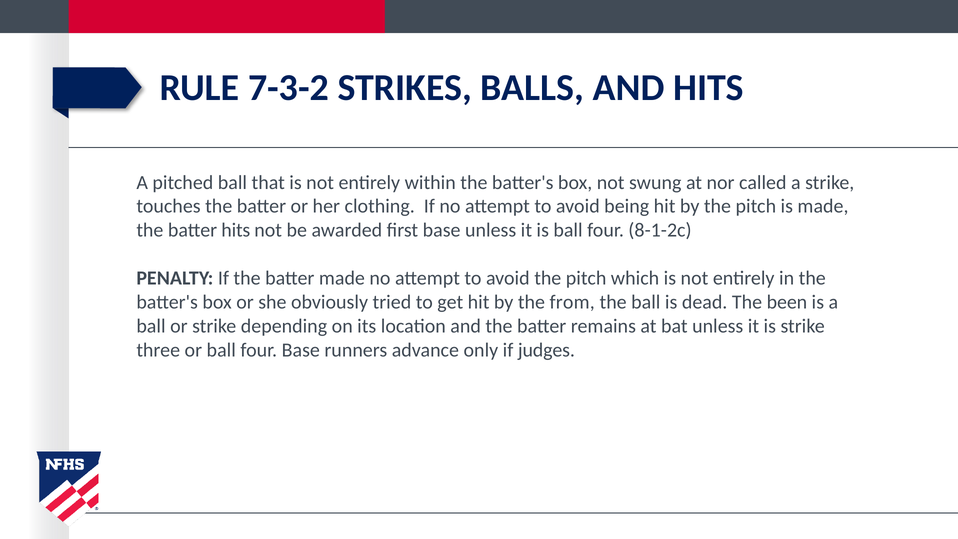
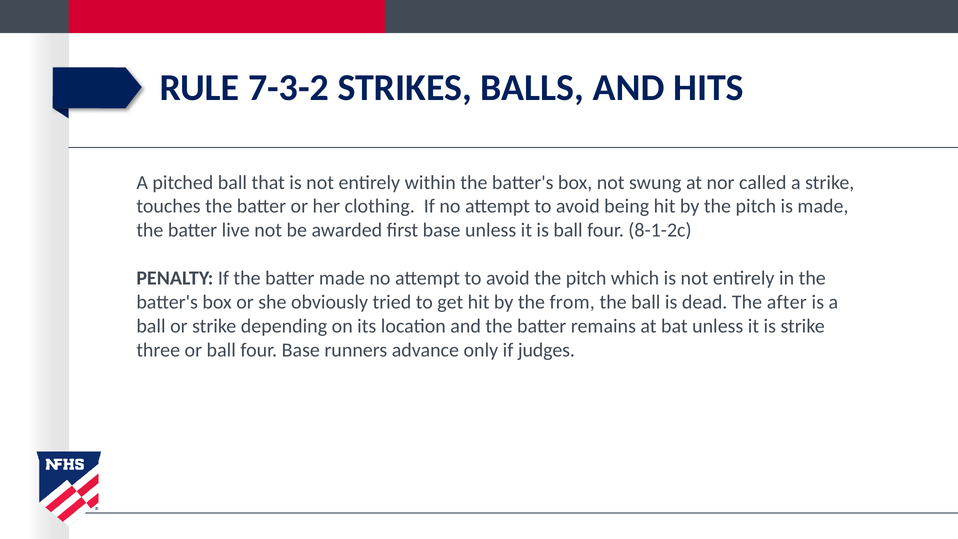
batter hits: hits -> live (236, 230)
been: been -> after (787, 302)
